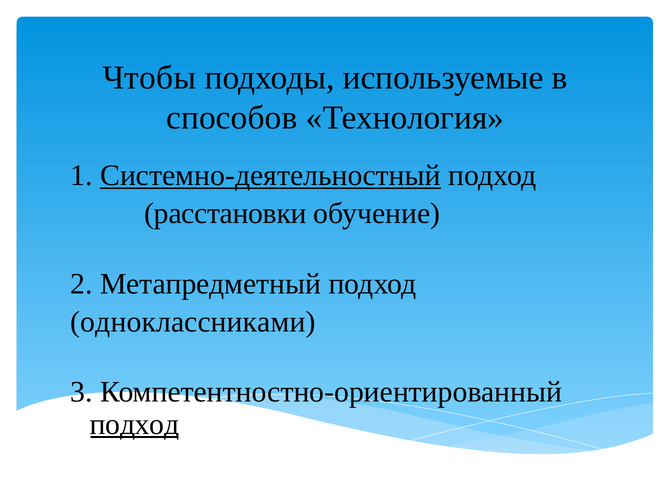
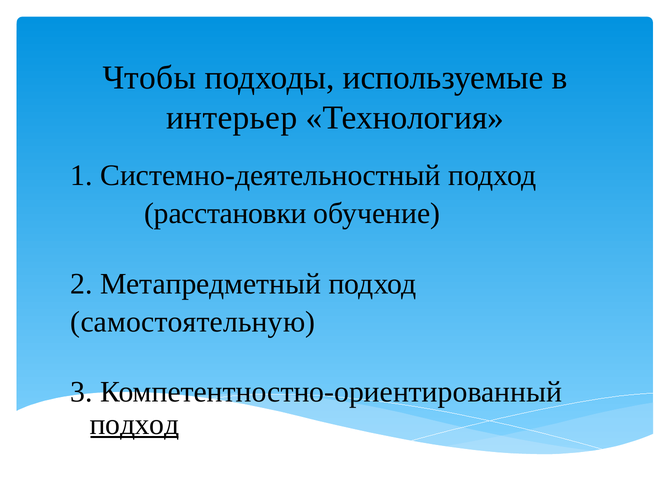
способов: способов -> интерьер (232, 118)
Системно-деятельностный underline: present -> none (270, 175)
одноклассниками: одноклассниками -> самостоятельную (193, 322)
